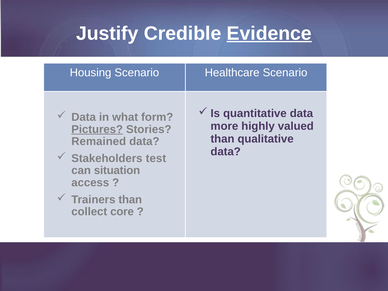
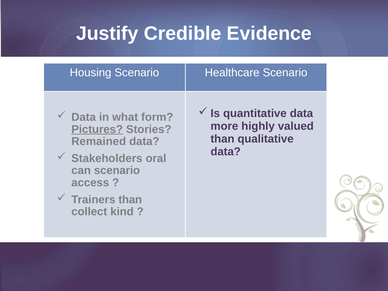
Evidence underline: present -> none (269, 33)
test: test -> oral (156, 158)
can situation: situation -> scenario (117, 170)
core: core -> kind (122, 212)
